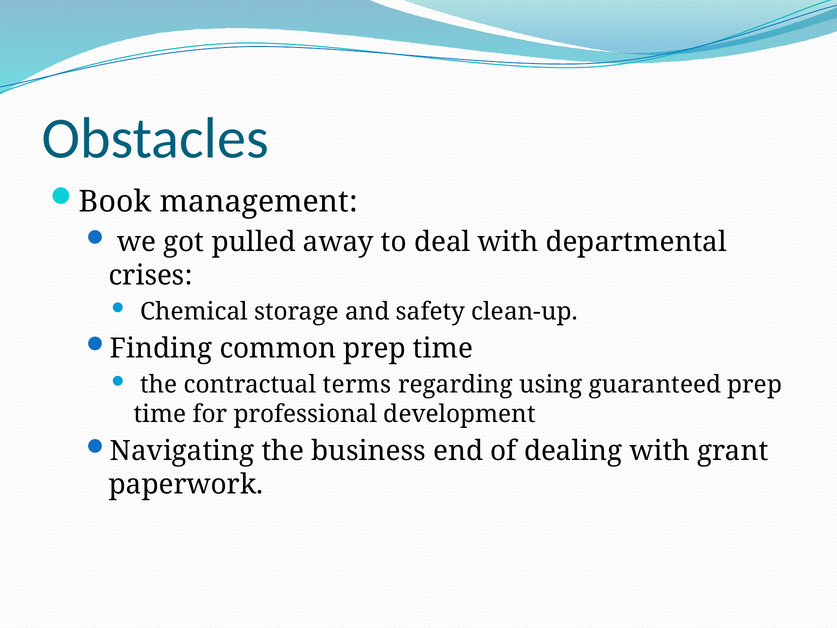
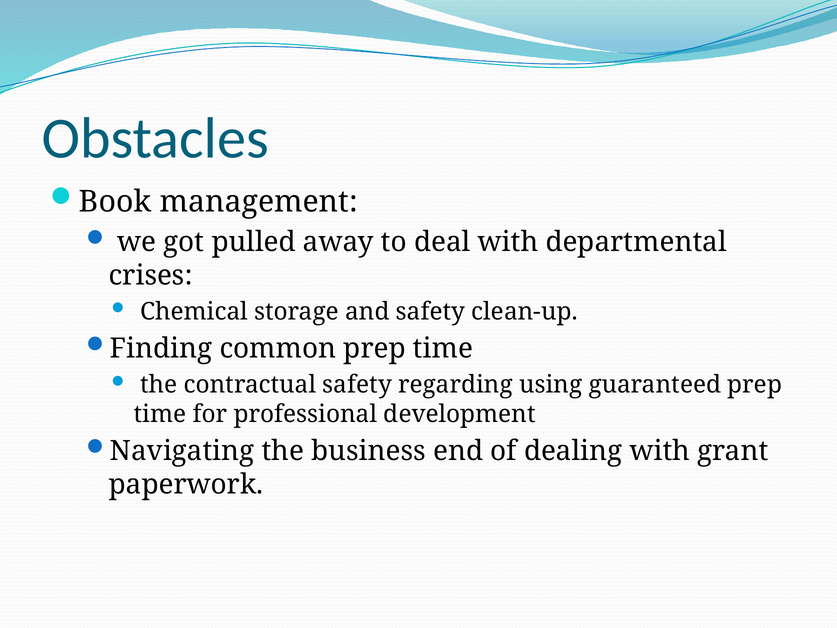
contractual terms: terms -> safety (357, 385)
